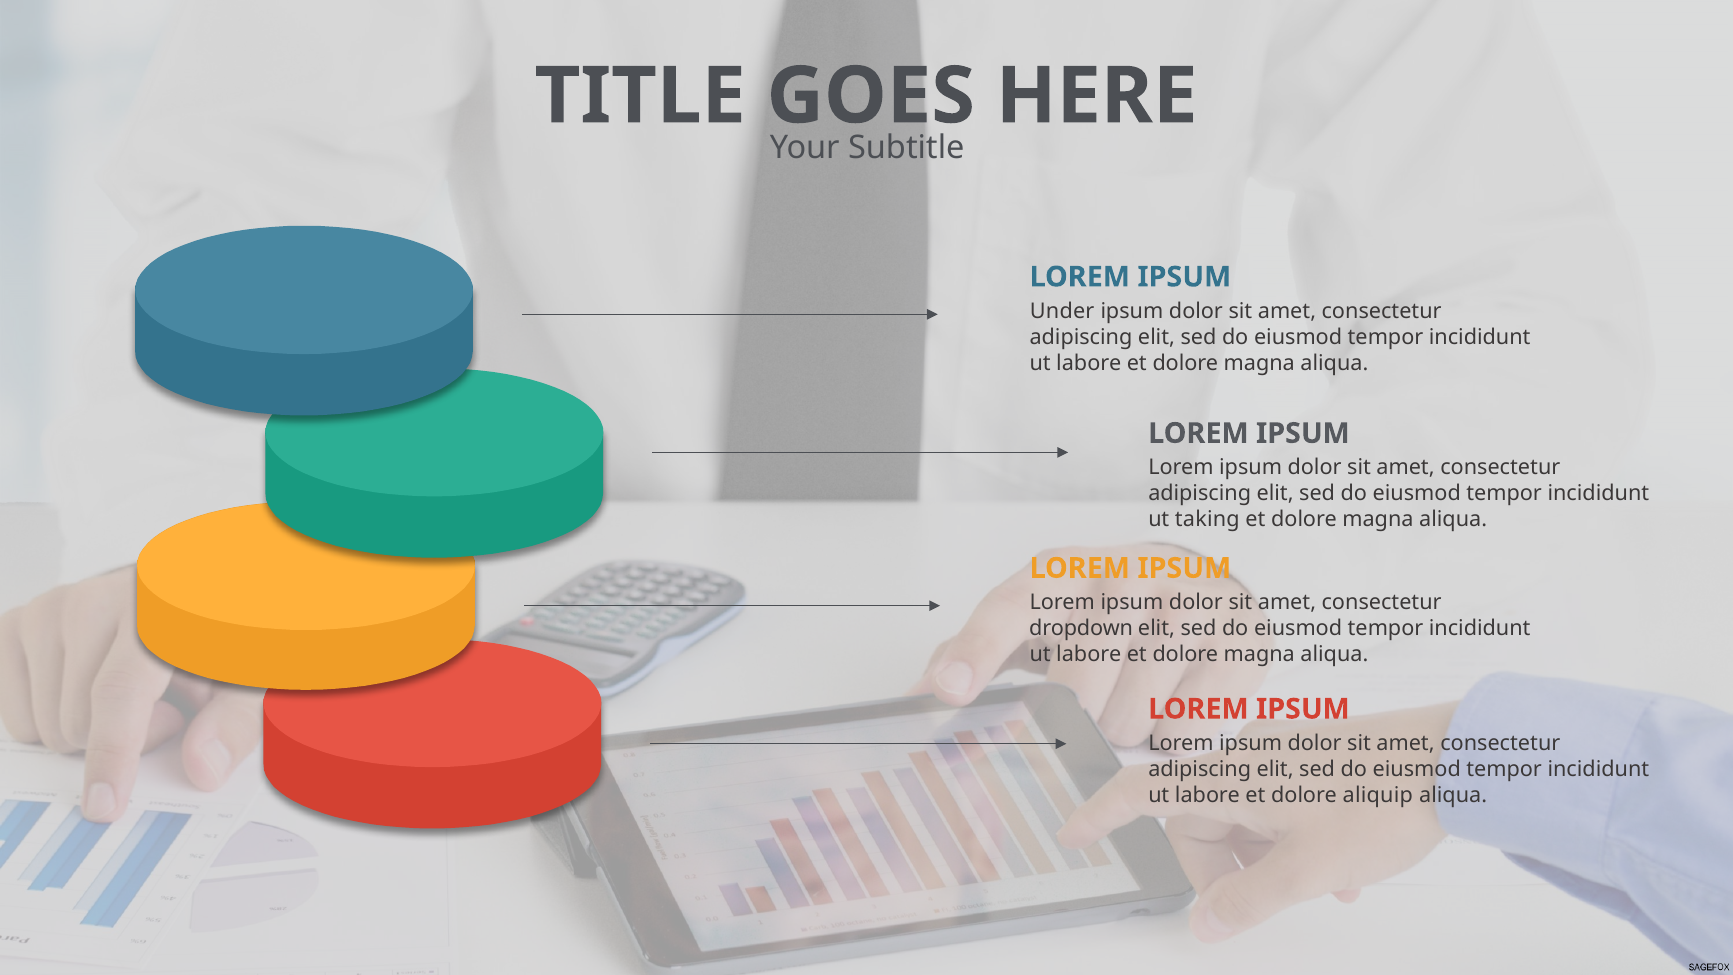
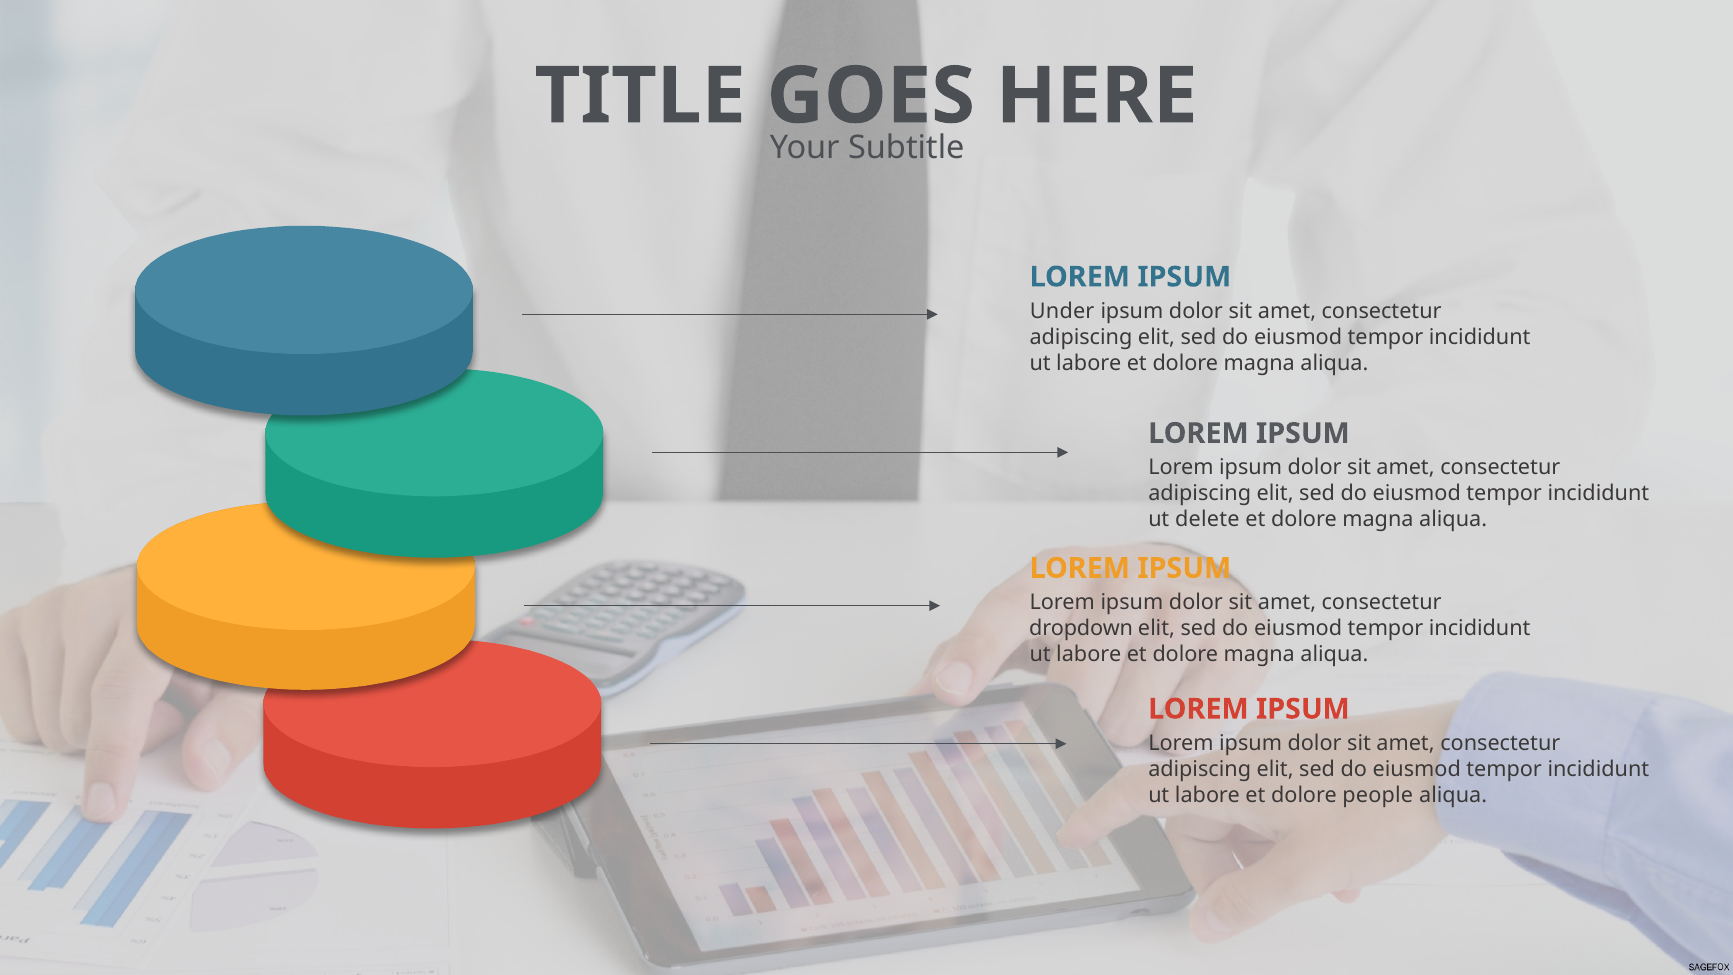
taking: taking -> delete (1207, 519)
aliquip: aliquip -> people (1378, 795)
